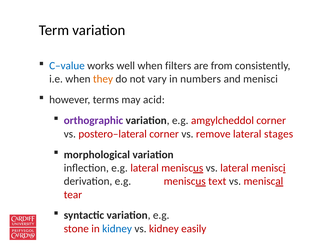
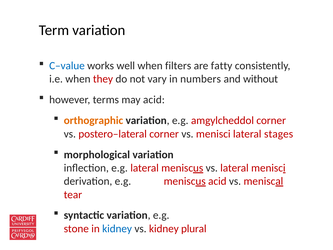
from: from -> fatty (222, 66)
they colour: orange -> red (103, 79)
and menisci: menisci -> without (261, 79)
orthographic colour: purple -> orange (93, 120)
vs remove: remove -> menisci (213, 134)
meniscus text: text -> acid (217, 181)
easily: easily -> plural (194, 228)
